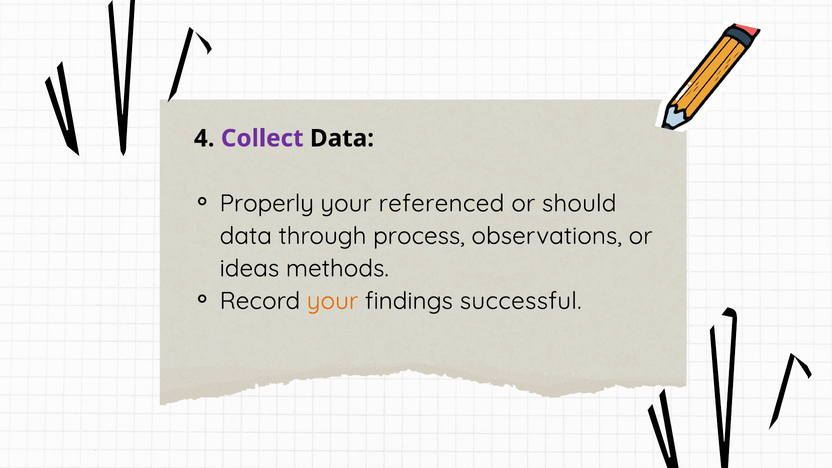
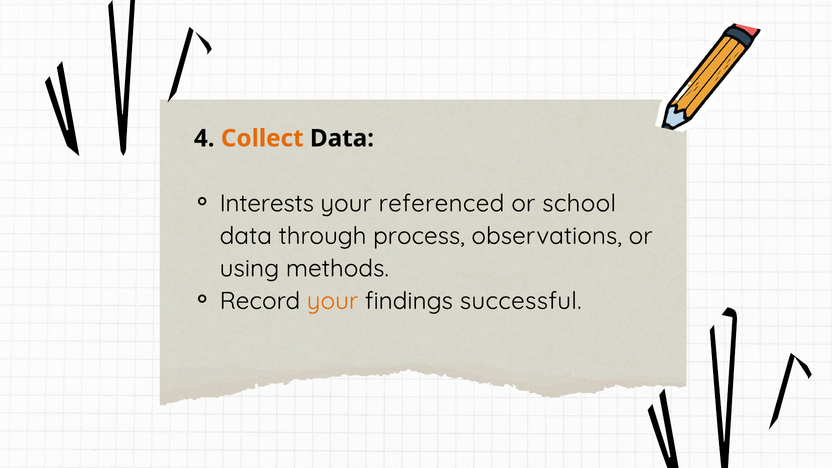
Collect colour: purple -> orange (262, 138)
Properly: Properly -> Interests (267, 203)
should: should -> school (579, 203)
ideas: ideas -> using (249, 268)
